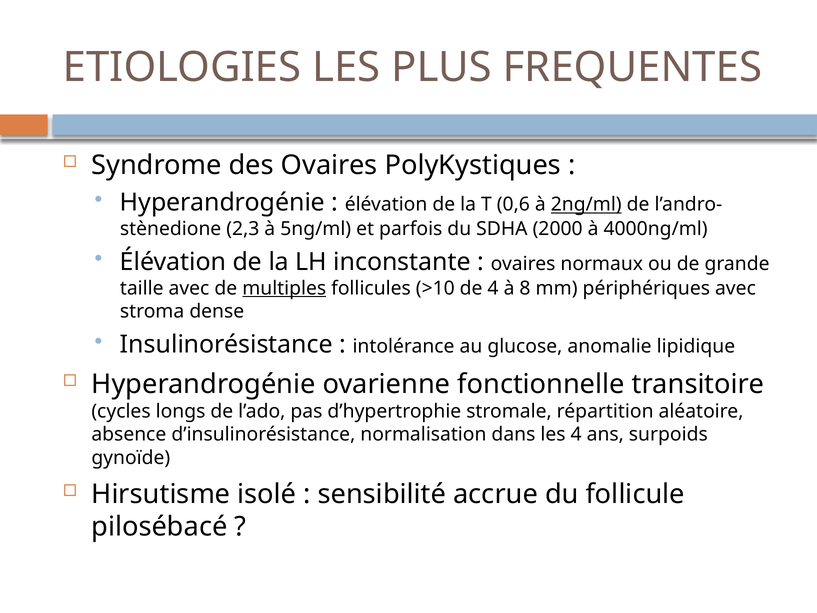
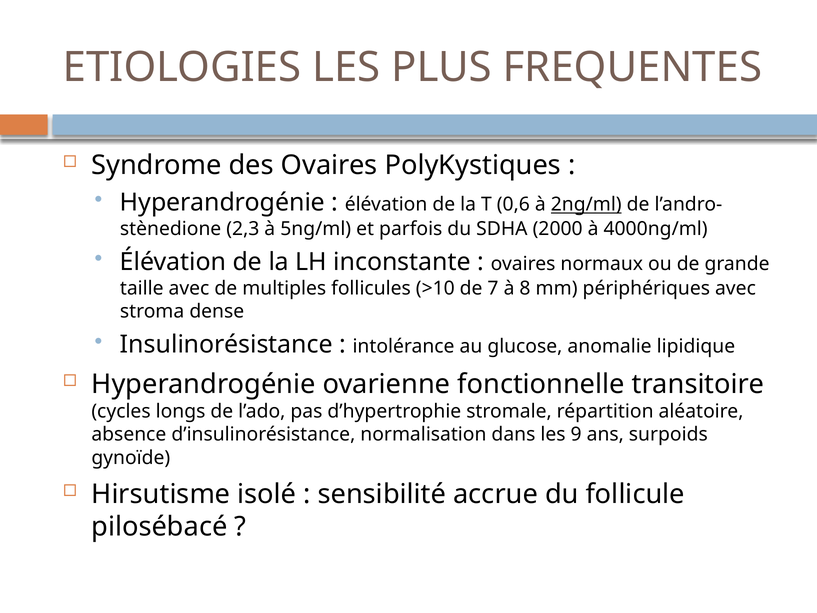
multiples underline: present -> none (284, 288)
de 4: 4 -> 7 (493, 288)
les 4: 4 -> 9 (576, 434)
